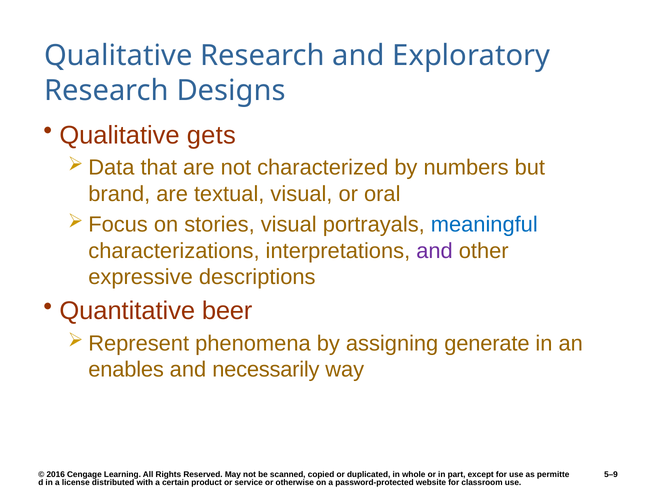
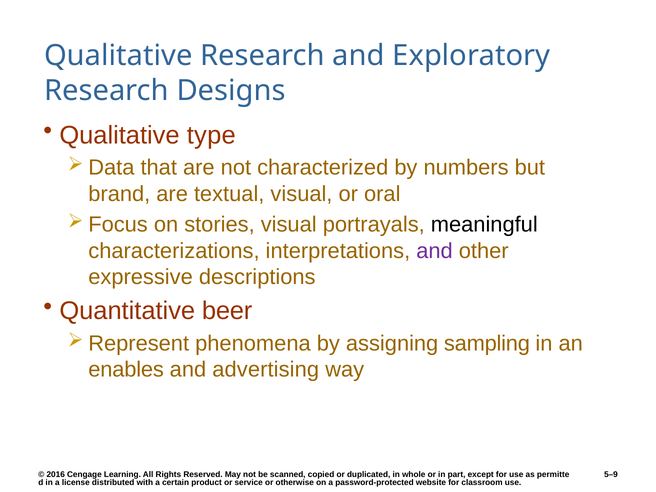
gets: gets -> type (211, 135)
meaningful colour: blue -> black (484, 225)
generate: generate -> sampling (487, 343)
necessarily: necessarily -> advertising (266, 370)
